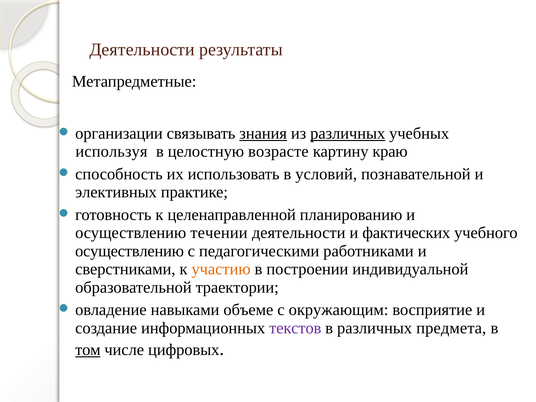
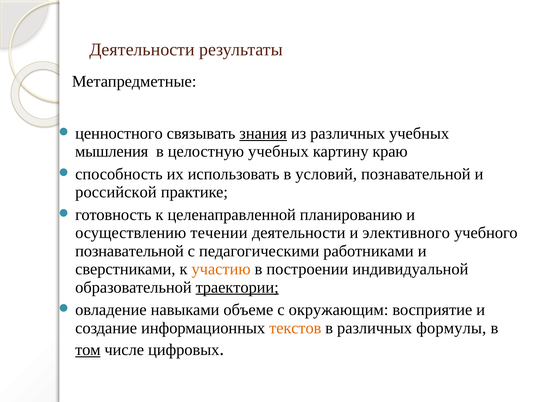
организации: организации -> ценностного (119, 133)
различных underline: present -> none (348, 133)
используя: используя -> мышления (112, 151)
целостную возрасте: возрасте -> учебных (278, 151)
элективных: элективных -> российской (116, 192)
фактических: фактических -> элективного (406, 233)
осуществлению: осуществлению -> познавательной (130, 251)
траектории underline: none -> present (237, 287)
текстов colour: purple -> orange (295, 328)
предмета: предмета -> формулы (451, 328)
